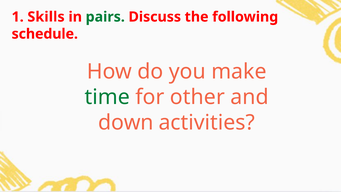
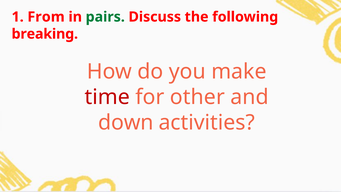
Skills: Skills -> From (46, 17)
schedule: schedule -> breaking (45, 34)
time colour: green -> red (107, 97)
